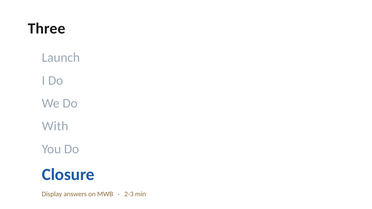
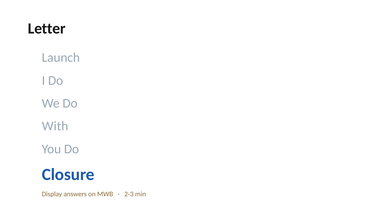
Three: Three -> Letter (47, 28)
